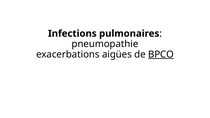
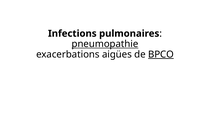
pneumopathie underline: none -> present (105, 44)
